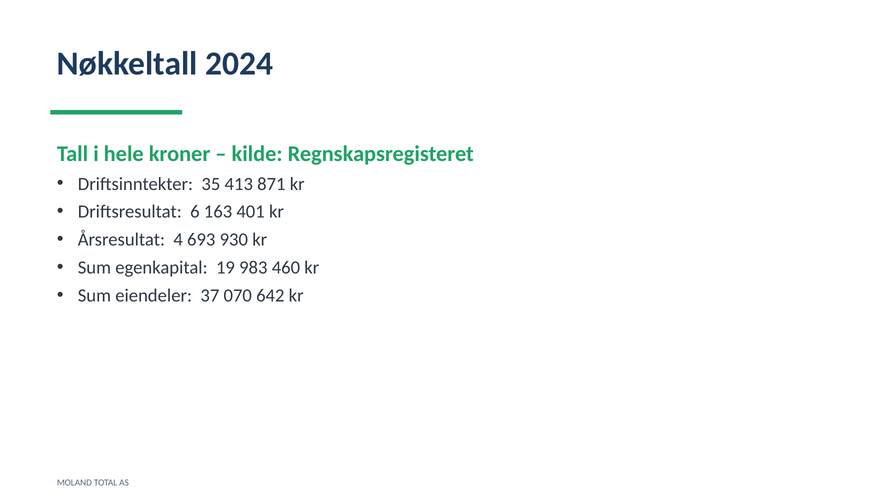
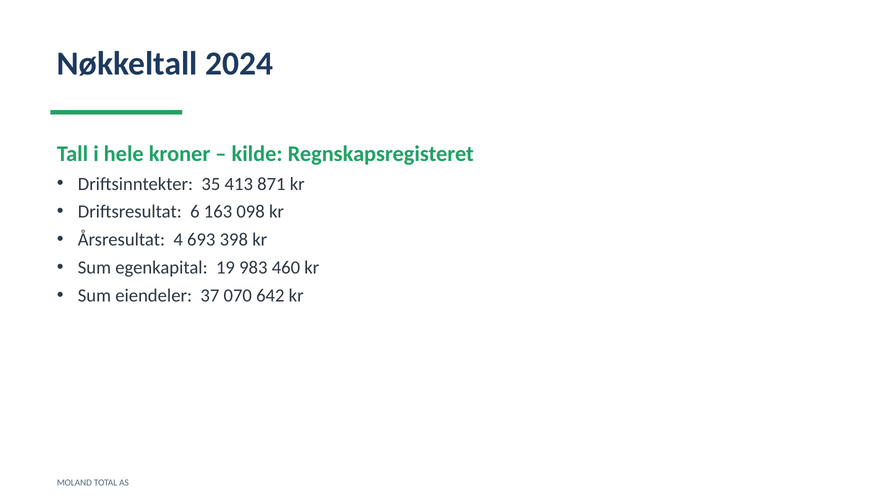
401: 401 -> 098 (251, 212)
930: 930 -> 398 (234, 240)
